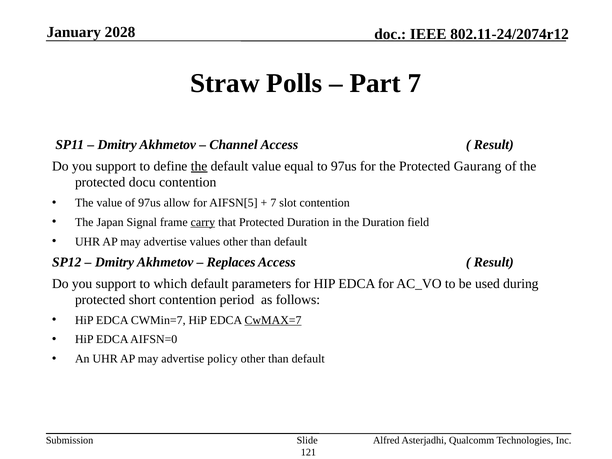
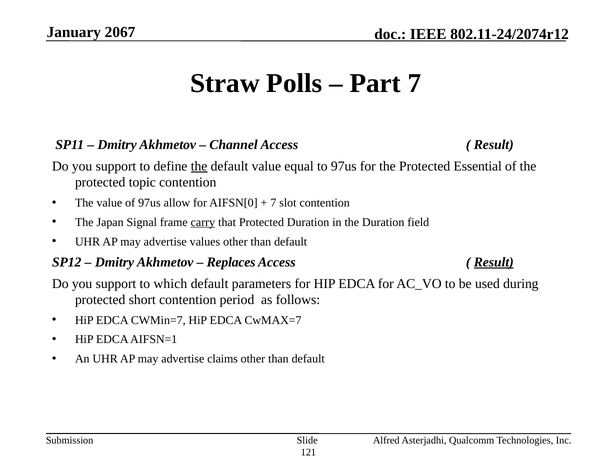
2028: 2028 -> 2067 (120, 32)
Gaurang: Gaurang -> Essential (478, 166)
docu: docu -> topic (142, 183)
AIFSN[5: AIFSN[5 -> AIFSN[0 (234, 203)
Result underline: none -> present (494, 262)
CwMAX=7 underline: present -> none (273, 320)
AIFSN=0: AIFSN=0 -> AIFSN=1 (154, 340)
policy: policy -> claims (223, 359)
